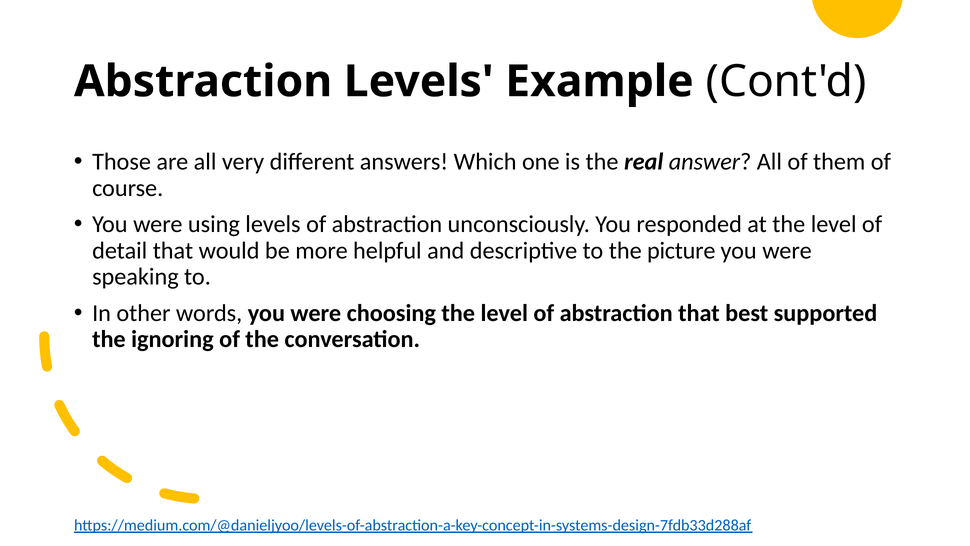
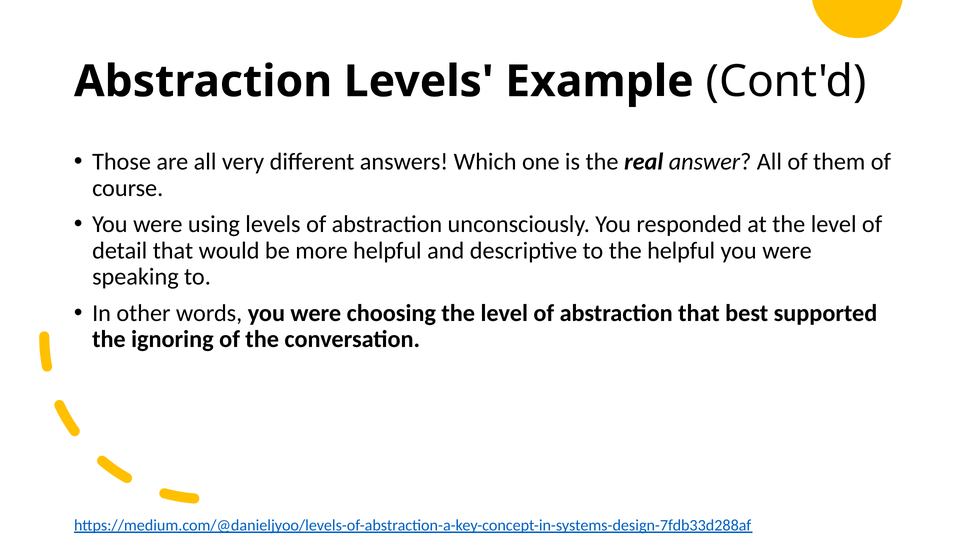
the picture: picture -> helpful (681, 250)
